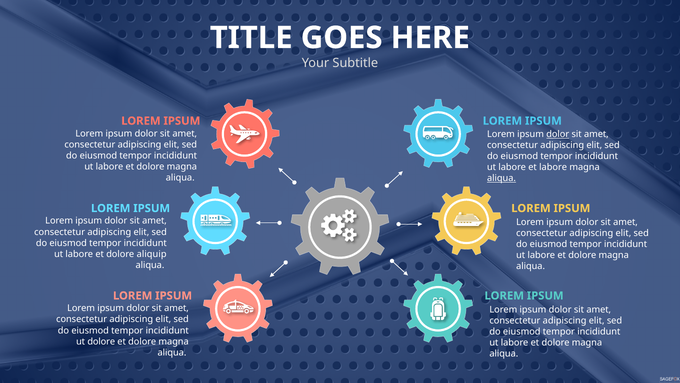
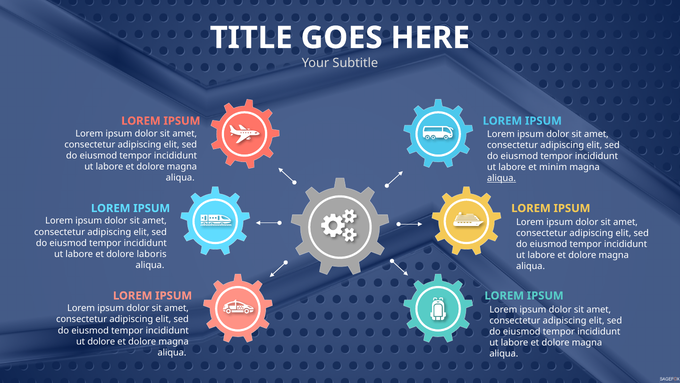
dolor underline: present -> none (558, 134)
et labore: labore -> minim (553, 167)
aliquip: aliquip -> laboris (152, 254)
